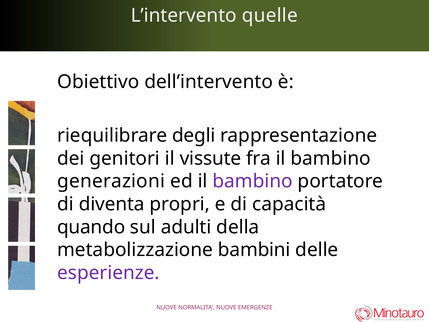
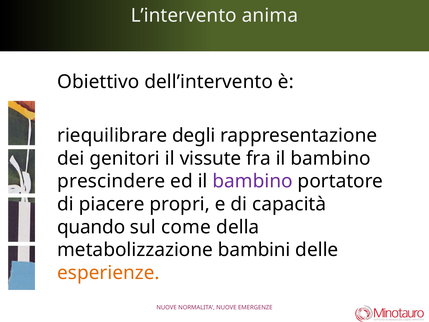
quelle: quelle -> anima (270, 16)
generazioni: generazioni -> prescindere (111, 181)
diventa: diventa -> piacere (112, 204)
adulti: adulti -> come (186, 227)
esperienze colour: purple -> orange (108, 273)
